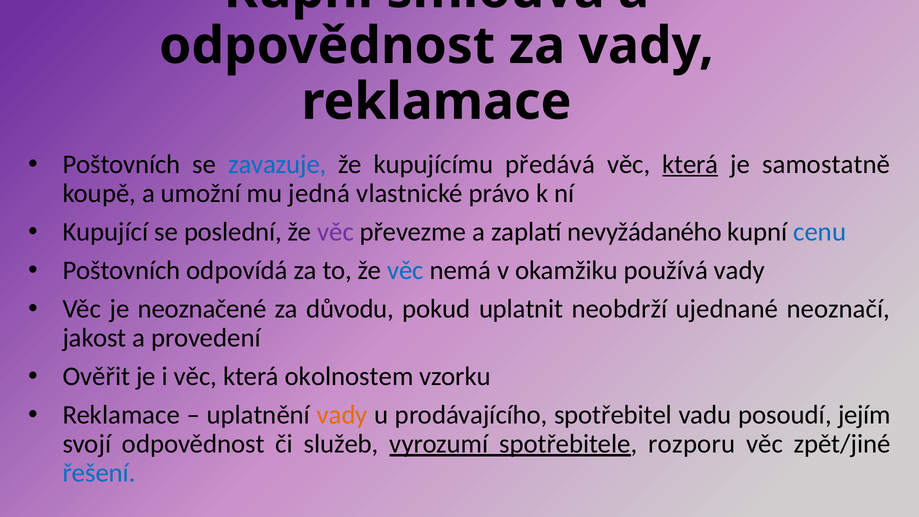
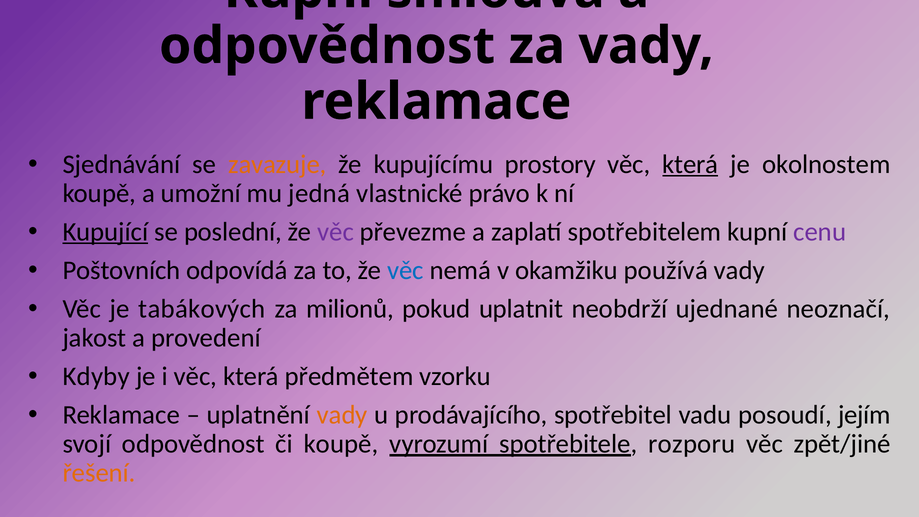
Poštovních: Poštovních -> Sjednávání (122, 164)
zavazuje colour: blue -> orange (277, 164)
předává: předává -> prostory (550, 164)
samostatně: samostatně -> okolnostem (826, 164)
Kupující underline: none -> present (105, 232)
nevyžádaného: nevyžádaného -> spotřebitelem (644, 232)
cenu colour: blue -> purple (820, 232)
neoznačené: neoznačené -> tabákových (202, 309)
důvodu: důvodu -> milionů (350, 309)
Ověřit: Ověřit -> Kdyby (96, 376)
okolnostem: okolnostem -> předmětem (349, 376)
či služeb: služeb -> koupě (341, 444)
řešení colour: blue -> orange (99, 473)
